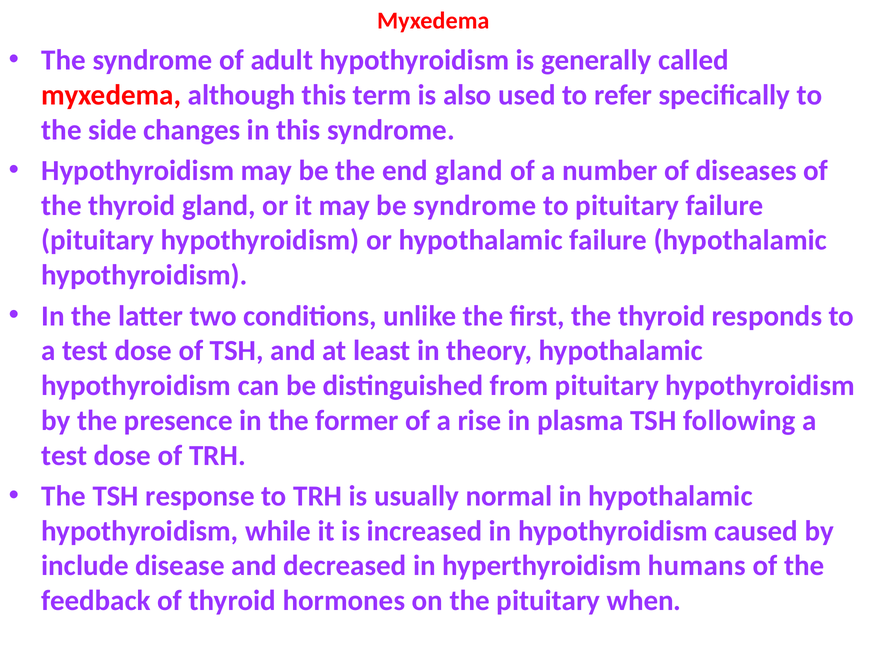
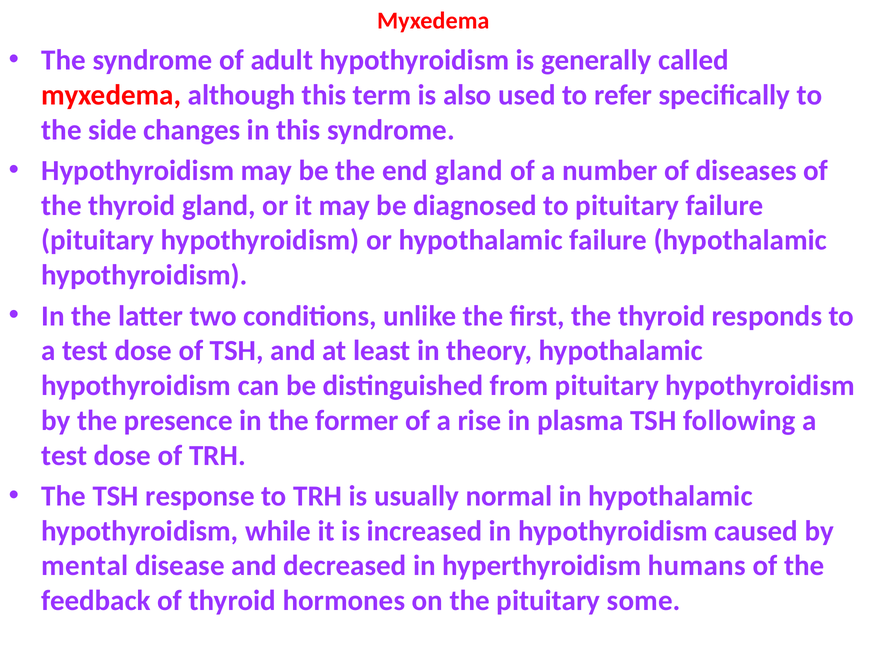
be syndrome: syndrome -> diagnosed (475, 205)
include: include -> mental (85, 566)
when: when -> some (644, 601)
